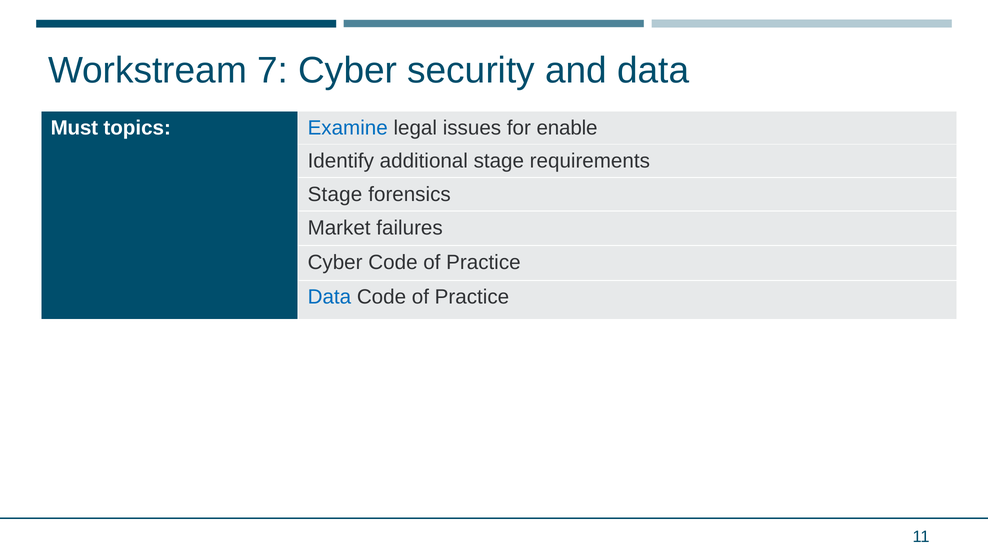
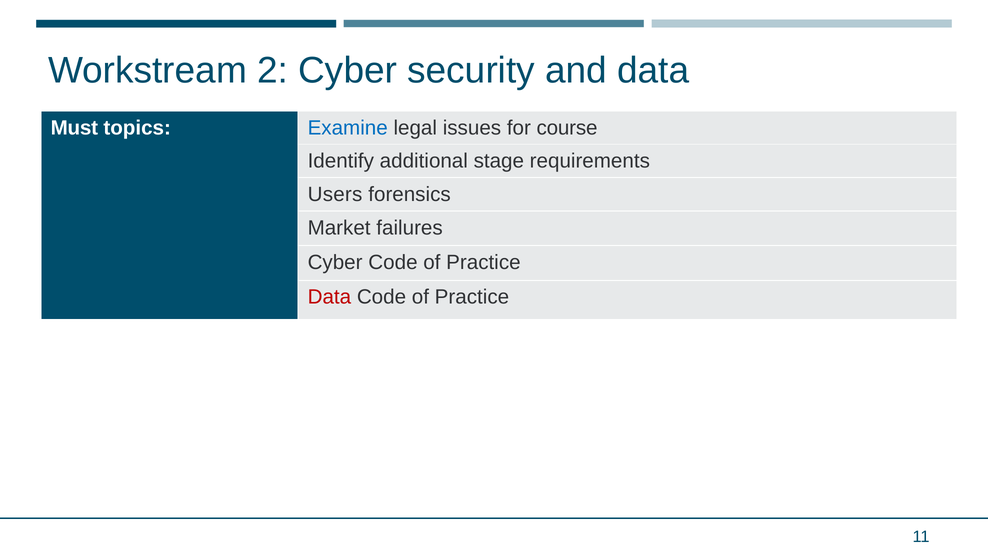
7: 7 -> 2 (273, 71)
enable: enable -> course (567, 128)
Stage: Stage -> Users (335, 194)
Data colour: blue -> red (329, 297)
